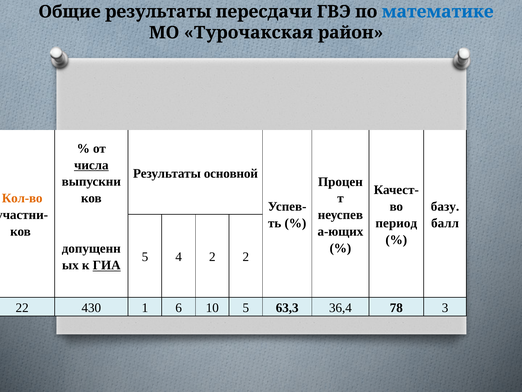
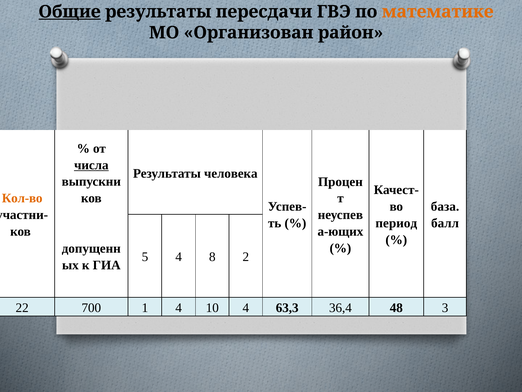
Общие underline: none -> present (70, 12)
математике colour: blue -> orange (438, 12)
Турочакская: Турочакская -> Организован (249, 33)
основной: основной -> человека (231, 173)
базу: базу -> база (445, 206)
4 2: 2 -> 8 (212, 257)
ГИА underline: present -> none (107, 265)
430: 430 -> 700 (91, 308)
1 6: 6 -> 4 (179, 308)
10 5: 5 -> 4 (246, 308)
78: 78 -> 48 (396, 308)
